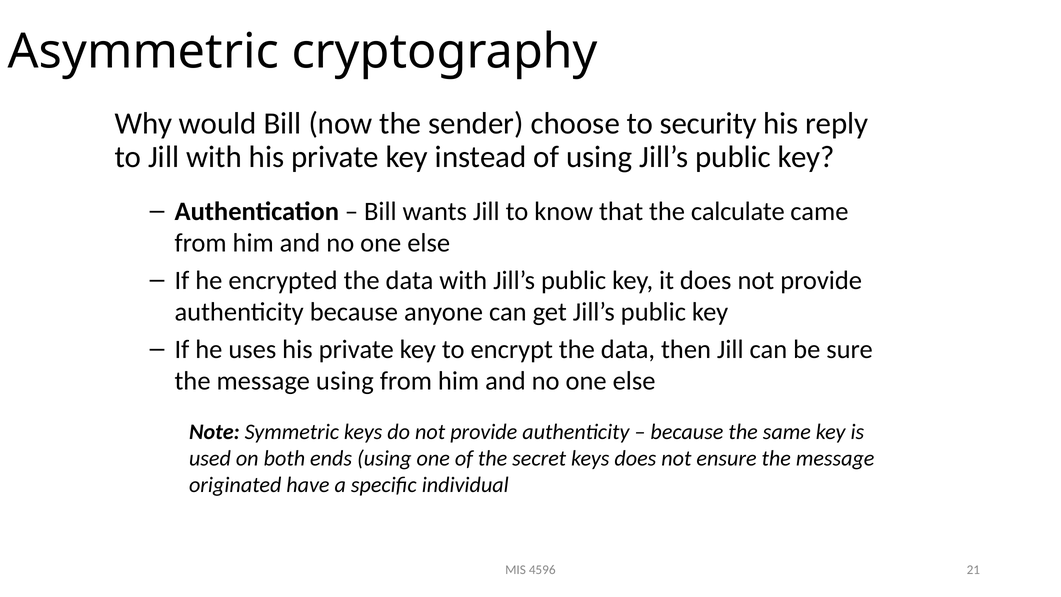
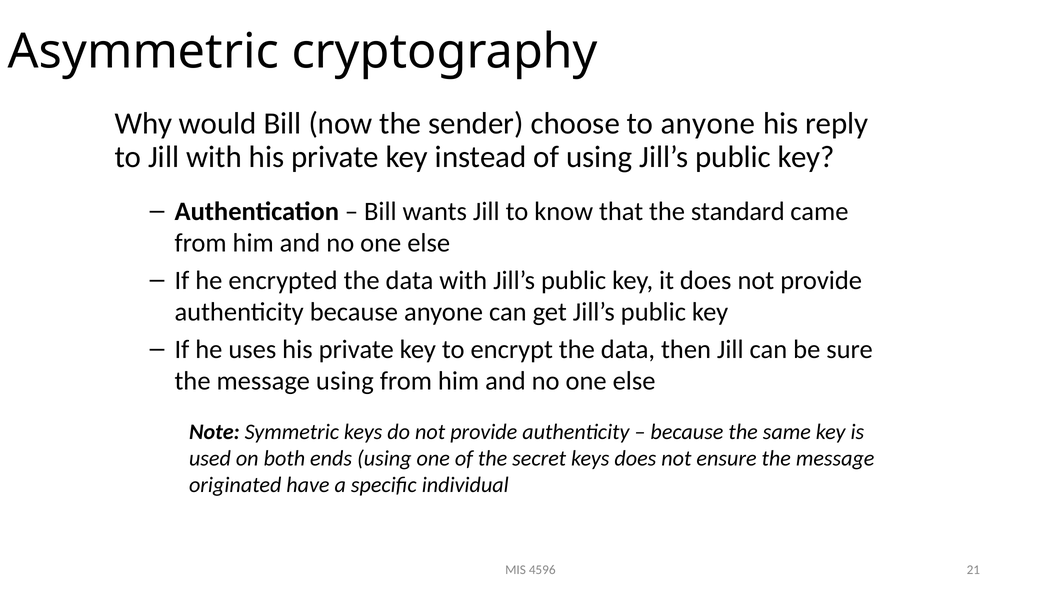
to security: security -> anyone (708, 124)
calculate: calculate -> standard (738, 211)
